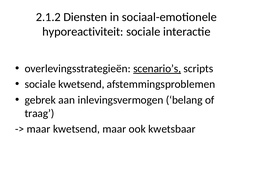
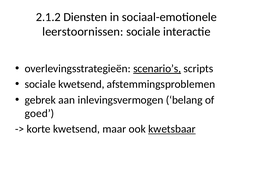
hyporeactiviteit: hyporeactiviteit -> leerstoornissen (83, 32)
traag: traag -> goed (39, 114)
maar: maar -> korte (39, 130)
kwetsbaar underline: none -> present (172, 130)
